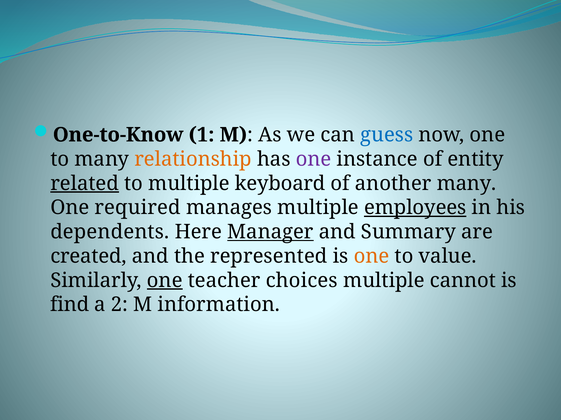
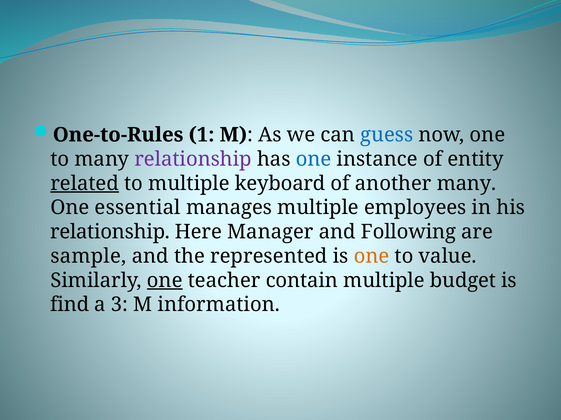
One-to-Know: One-to-Know -> One-to-Rules (118, 135)
relationship colour: orange -> purple (193, 159)
one colour: purple -> blue (314, 159)
required: required -> essential (138, 208)
employees underline: present -> none (415, 208)
dependents: dependents -> relationship (110, 232)
Manager underline: present -> none (270, 232)
Summary: Summary -> Following (408, 232)
created: created -> sample (88, 257)
choices: choices -> contain (302, 281)
cannot: cannot -> budget (463, 281)
2: 2 -> 3 (119, 305)
